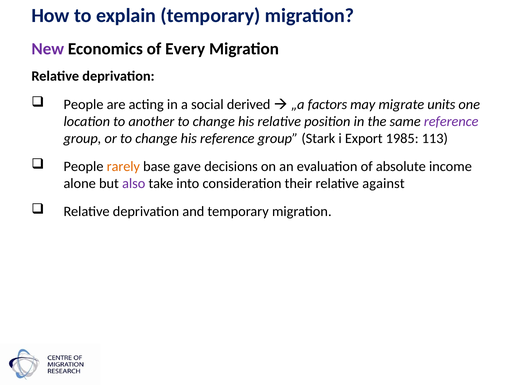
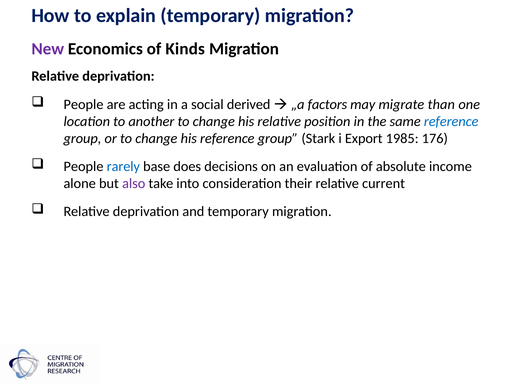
Every: Every -> Kinds (185, 49)
units: units -> than (441, 104)
reference colour: purple -> blue (451, 122)
113: 113 -> 176 (435, 139)
rarely colour: orange -> blue (123, 167)
gave: gave -> does (187, 167)
against: against -> current (384, 184)
